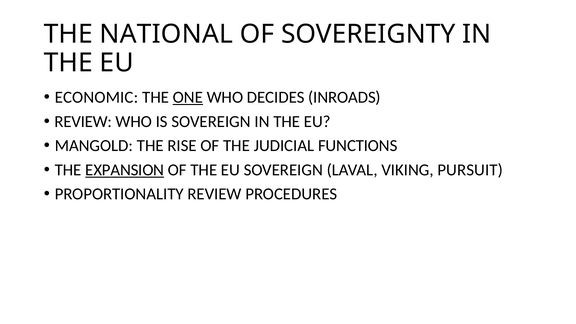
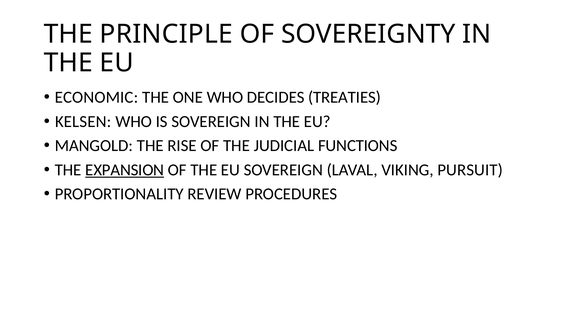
NATIONAL: NATIONAL -> PRINCIPLE (166, 34)
ONE underline: present -> none (188, 97)
INROADS: INROADS -> TREATIES (345, 97)
REVIEW: REVIEW -> KELSEN (83, 122)
